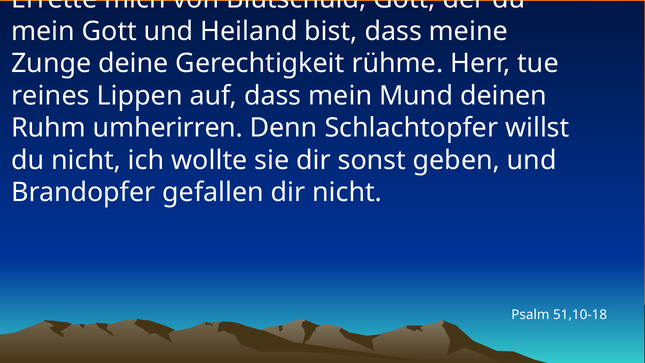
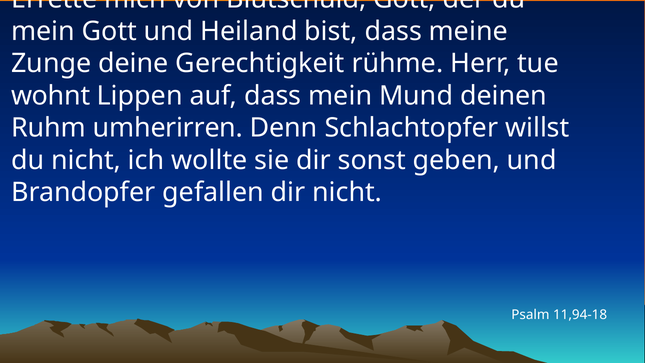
reines: reines -> wohnt (51, 96)
51,10-18: 51,10-18 -> 11,94-18 (580, 315)
